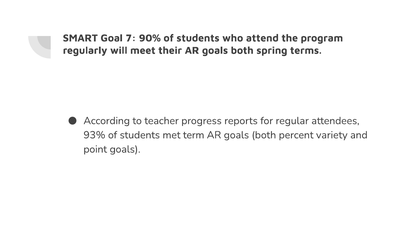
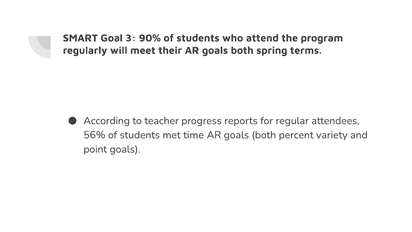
7: 7 -> 3 (131, 38)
93%: 93% -> 56% (94, 135)
term: term -> time (194, 135)
